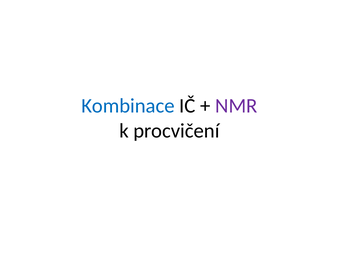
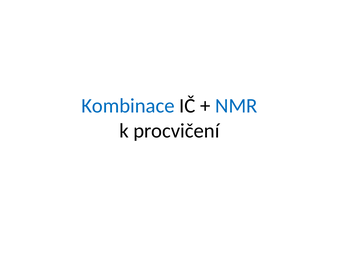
NMR colour: purple -> blue (236, 106)
